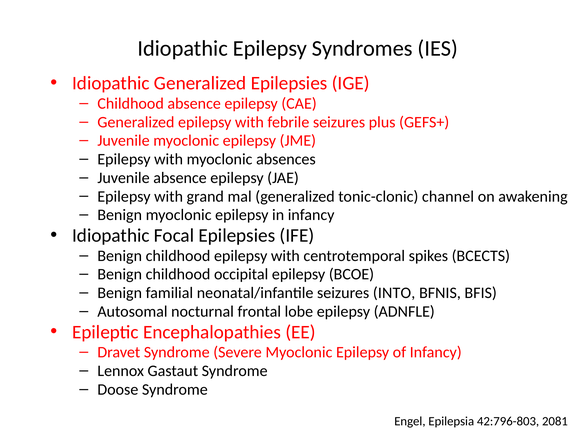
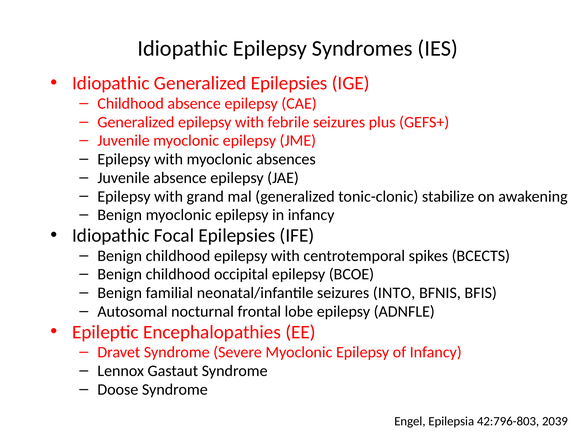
channel: channel -> stabilize (448, 196)
2081: 2081 -> 2039 (555, 421)
